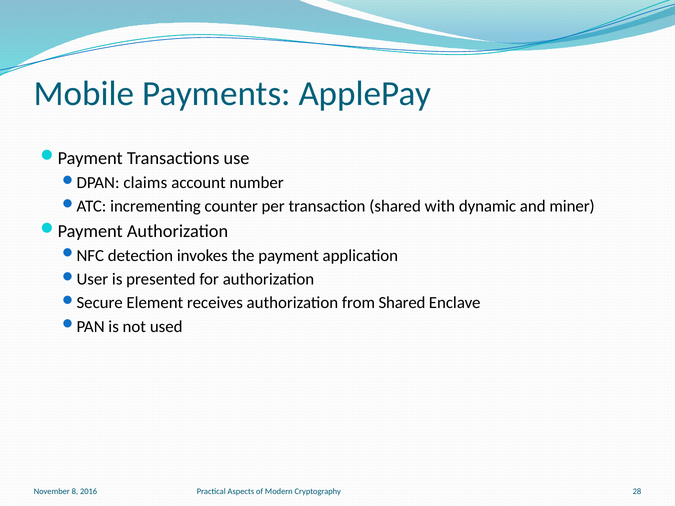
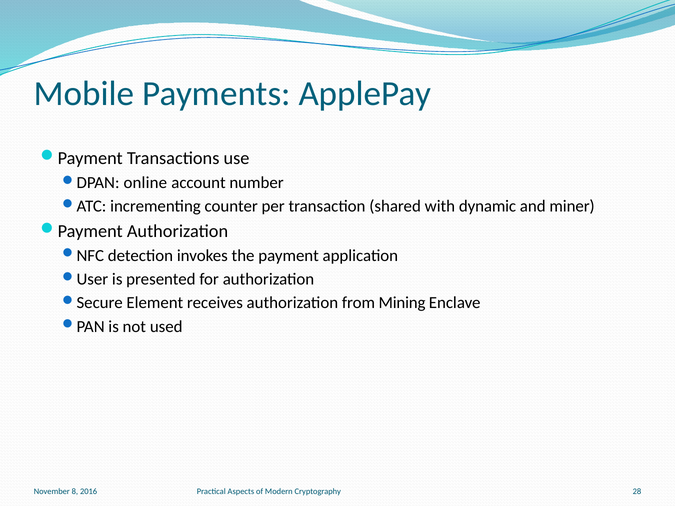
claims: claims -> online (145, 183)
from Shared: Shared -> Mining (402, 303)
